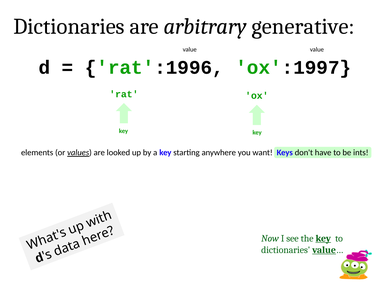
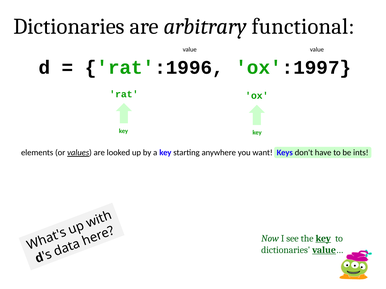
generative: generative -> functional (303, 27)
